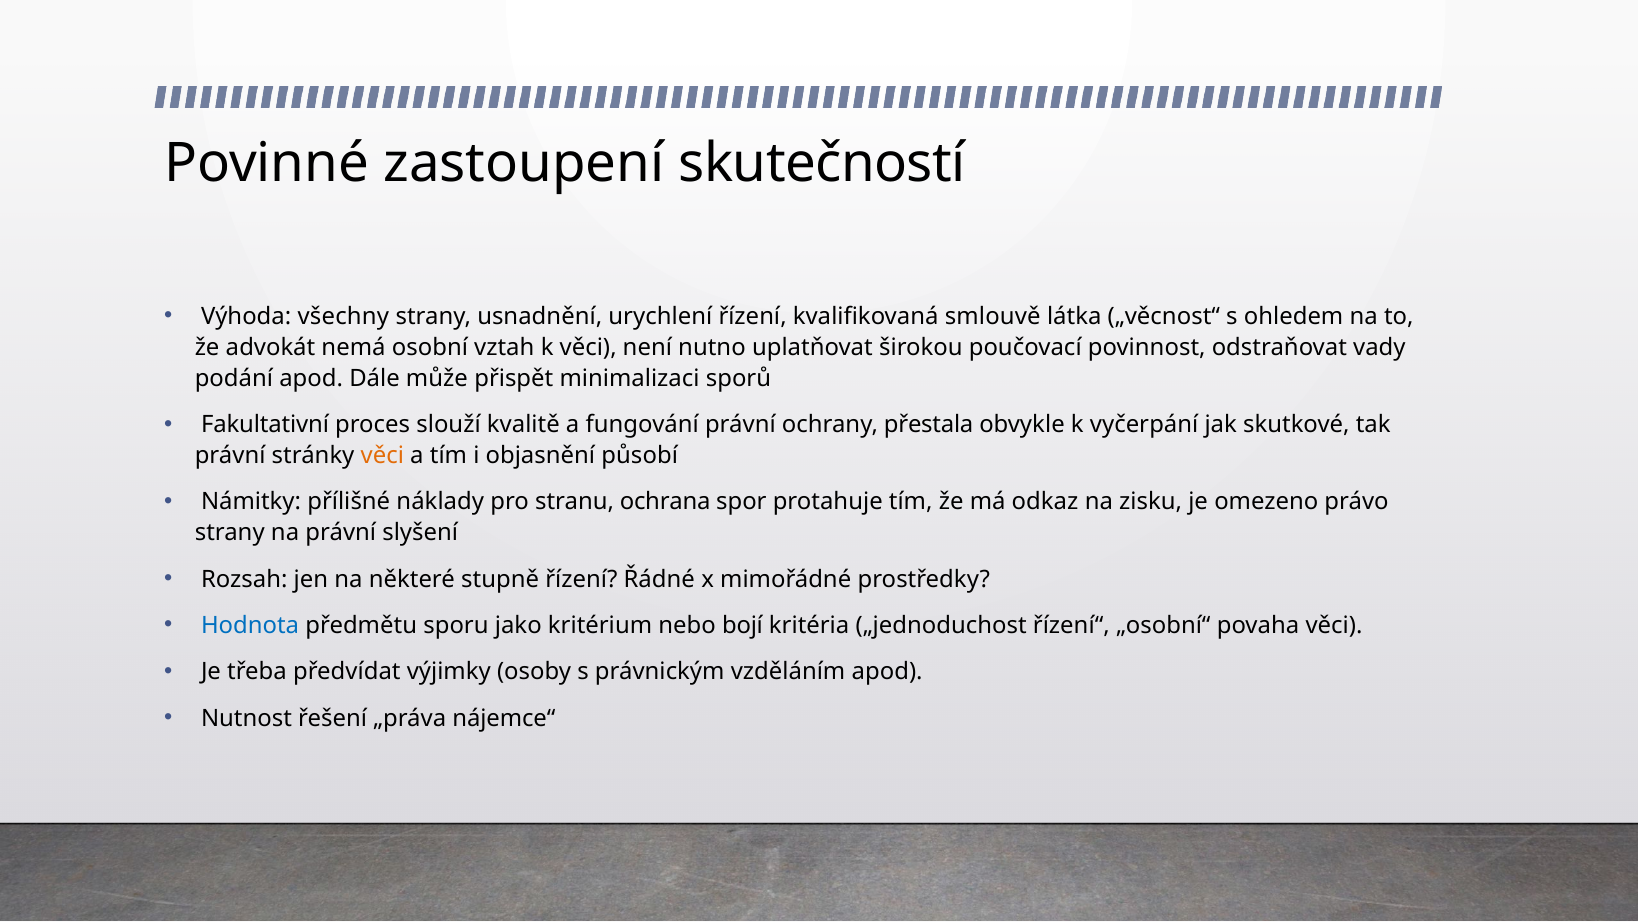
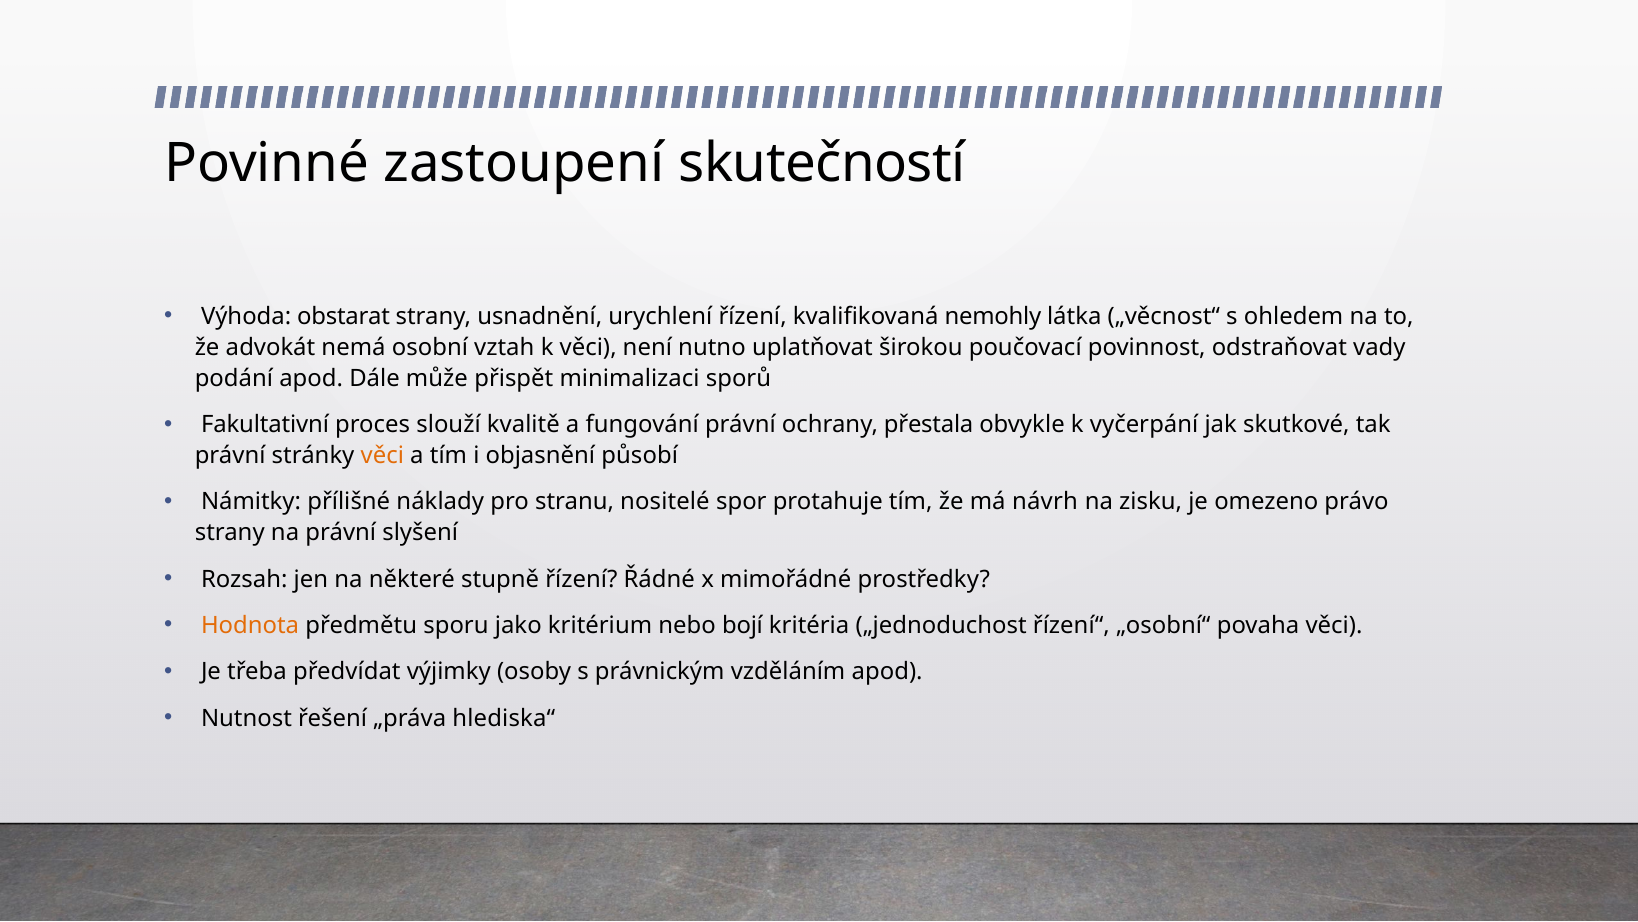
všechny: všechny -> obstarat (344, 316)
smlouvě: smlouvě -> nemohly (993, 316)
ochrana: ochrana -> nositelé (665, 502)
odkaz: odkaz -> návrh (1045, 502)
Hodnota colour: blue -> orange (250, 625)
nájemce“: nájemce“ -> hlediska“ (504, 718)
